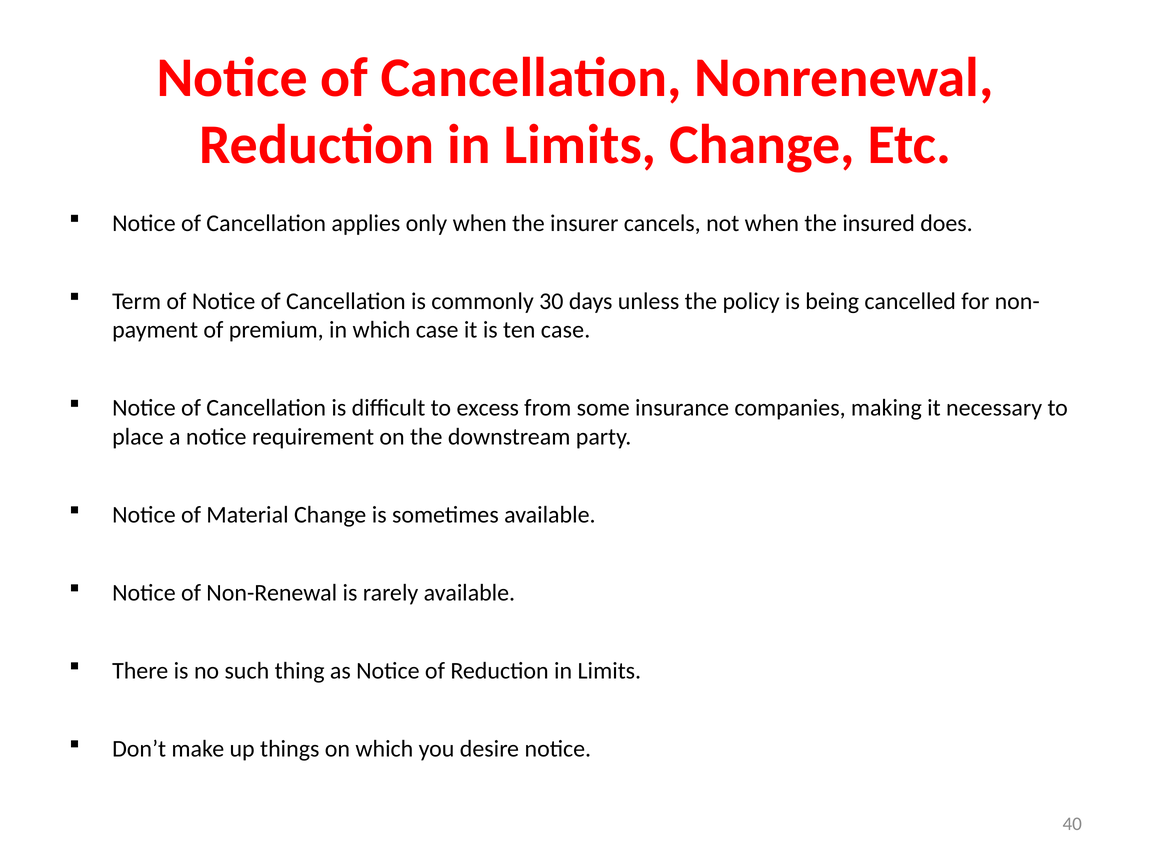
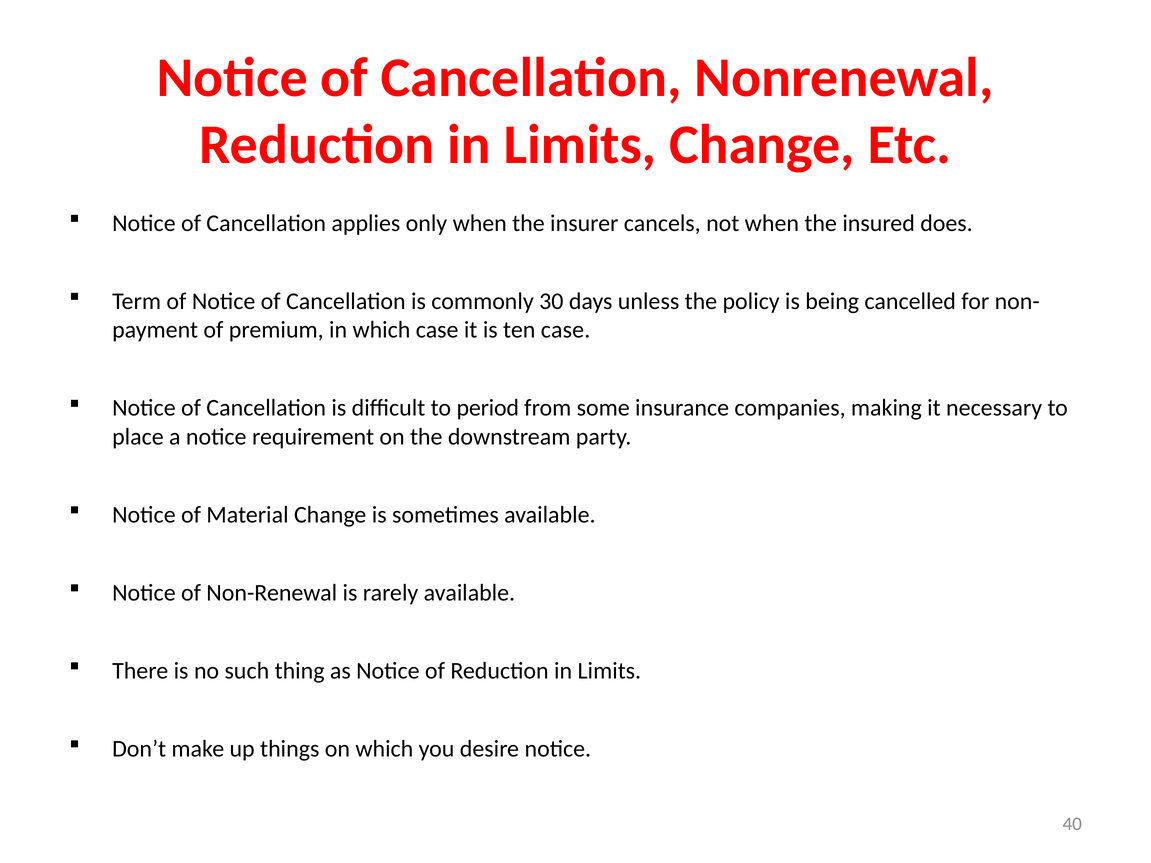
excess: excess -> period (488, 408)
